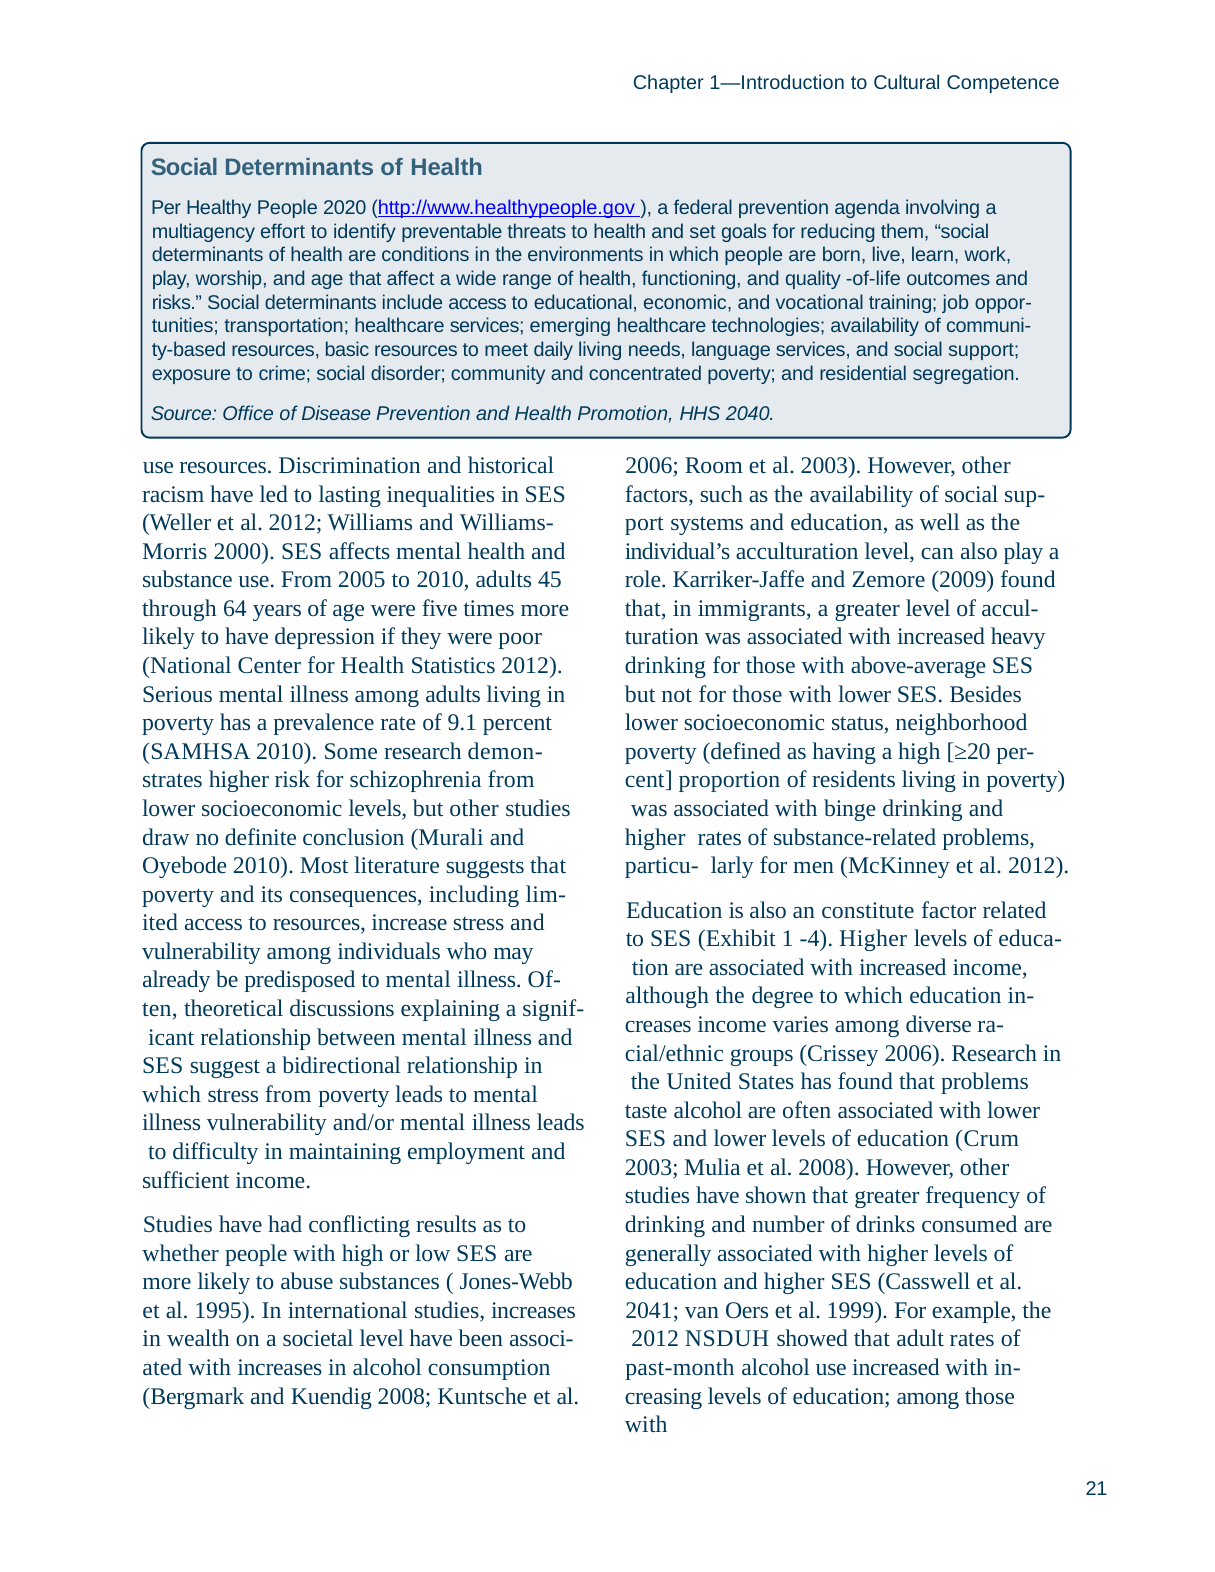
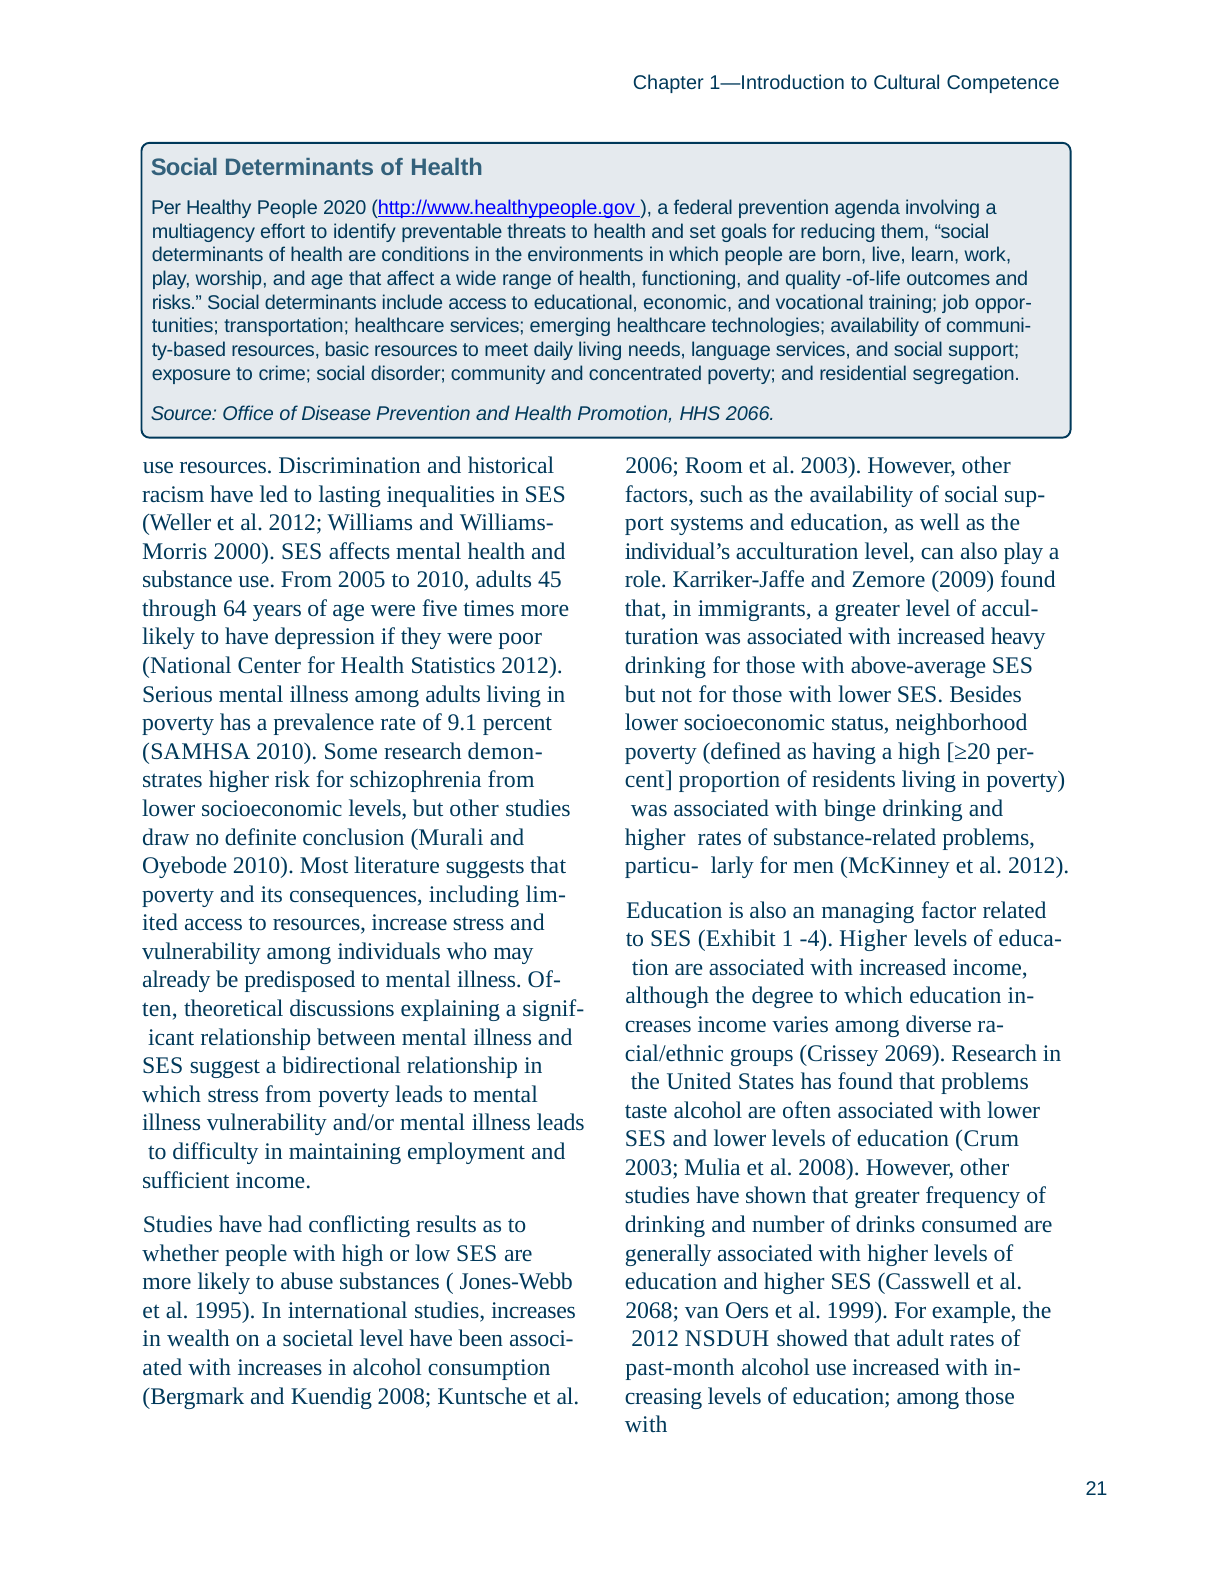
2040: 2040 -> 2066 (750, 414)
constitute: constitute -> managing (868, 911)
Crissey 2006: 2006 -> 2069 (915, 1053)
2041: 2041 -> 2068 (652, 1311)
